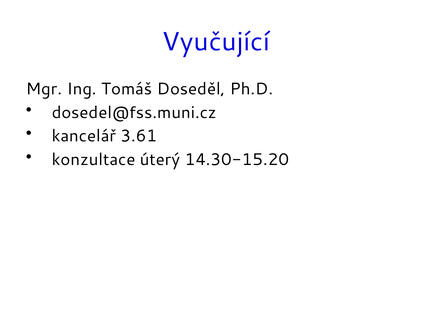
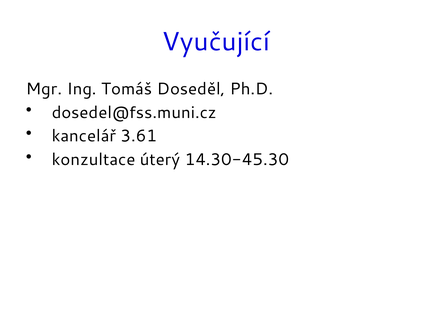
14.30-15.20: 14.30-15.20 -> 14.30-45.30 (237, 160)
